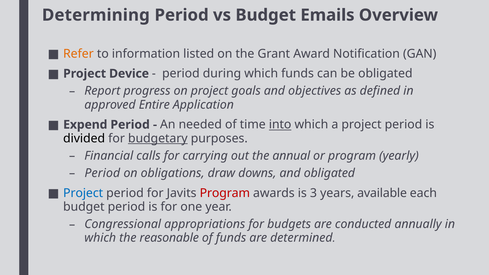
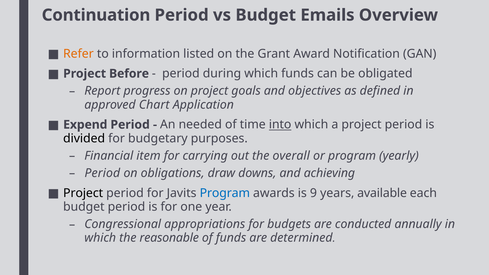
Determining: Determining -> Continuation (96, 15)
Device: Device -> Before (129, 74)
Entire: Entire -> Chart (154, 105)
budgetary underline: present -> none (158, 138)
calls: calls -> item (148, 156)
annual: annual -> overall (291, 156)
and obligated: obligated -> achieving (329, 173)
Project colour: blue -> black (83, 193)
Program colour: red -> blue (225, 193)
3: 3 -> 9 (313, 193)
